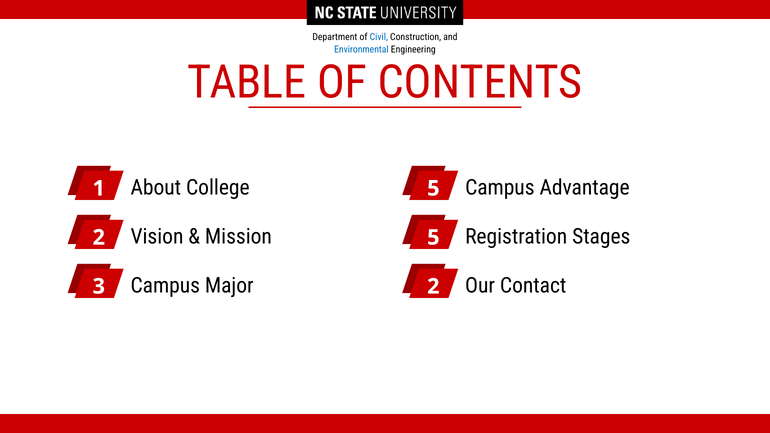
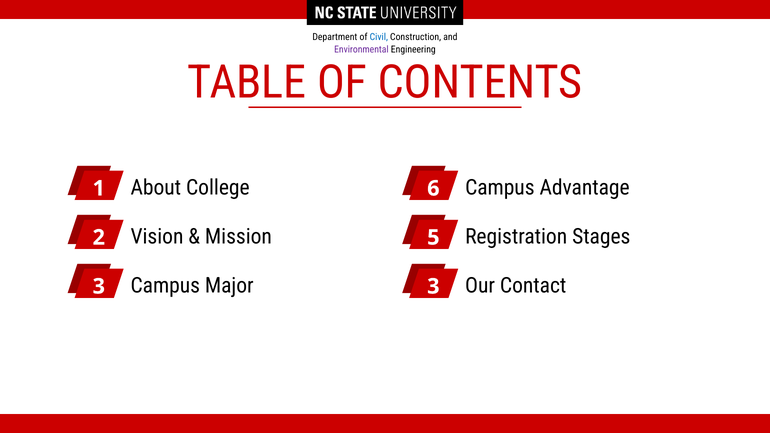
Environmental colour: blue -> purple (361, 49)
1 5: 5 -> 6 (433, 189)
3 2: 2 -> 3 (433, 287)
